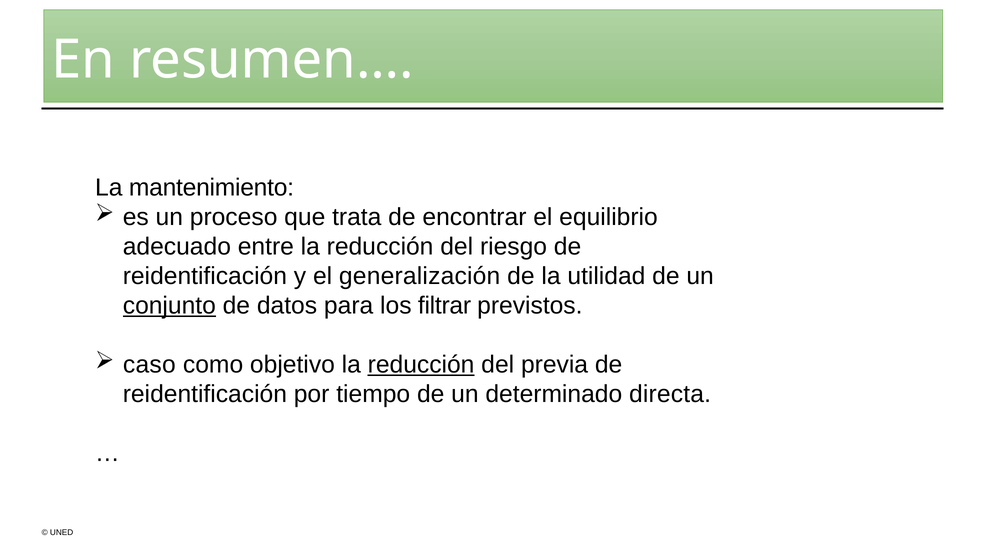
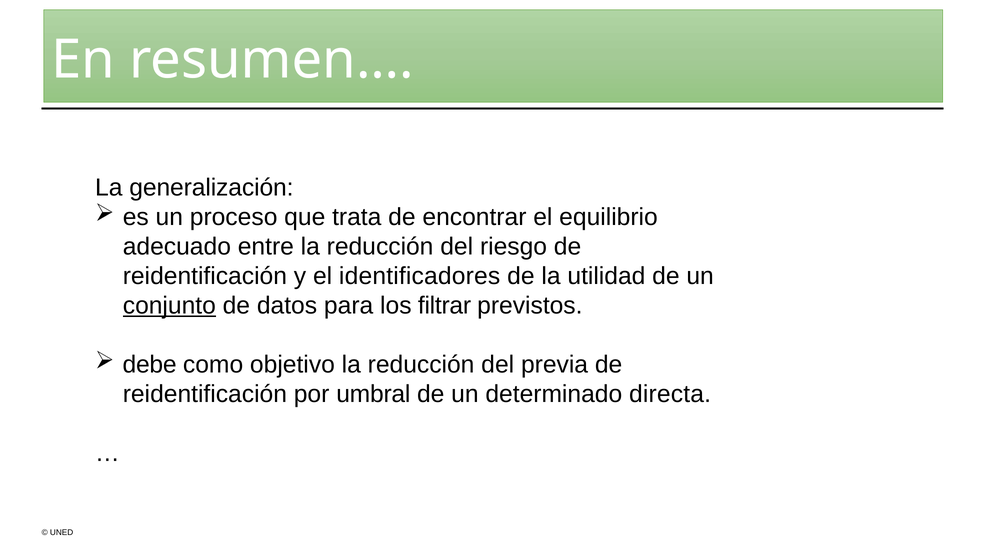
mantenimiento: mantenimiento -> generalización (211, 187)
generalización: generalización -> identificadores (420, 276)
caso: caso -> debe (150, 365)
reducción underline: present -> none (421, 365)
tiempo: tiempo -> umbral (373, 394)
